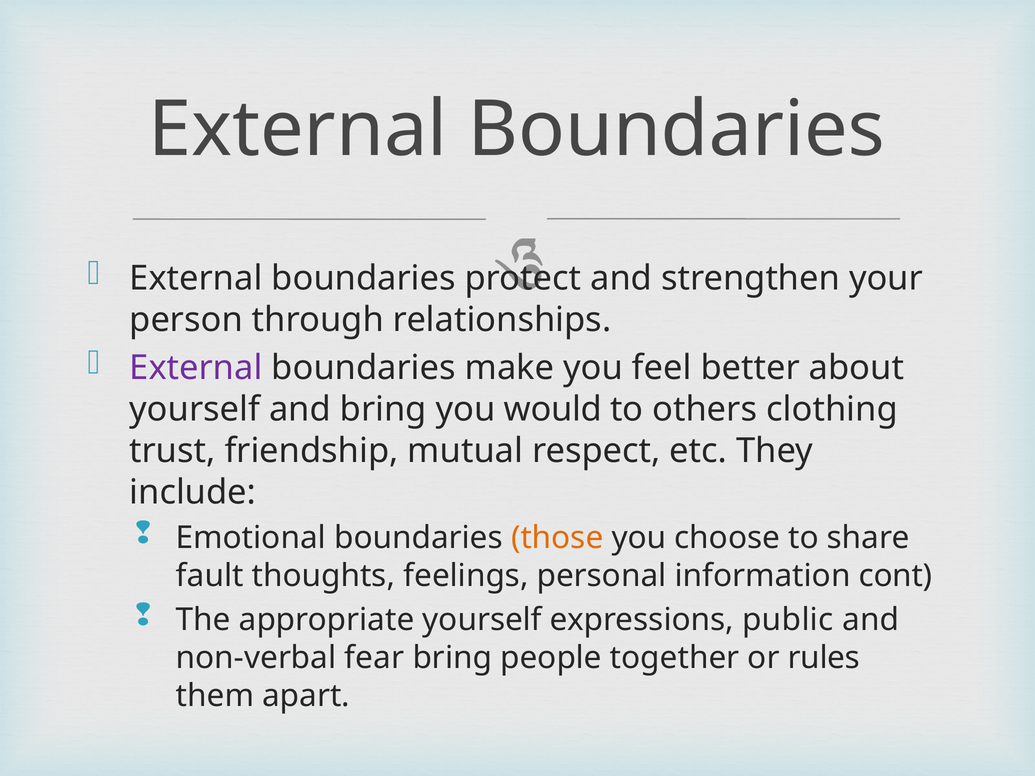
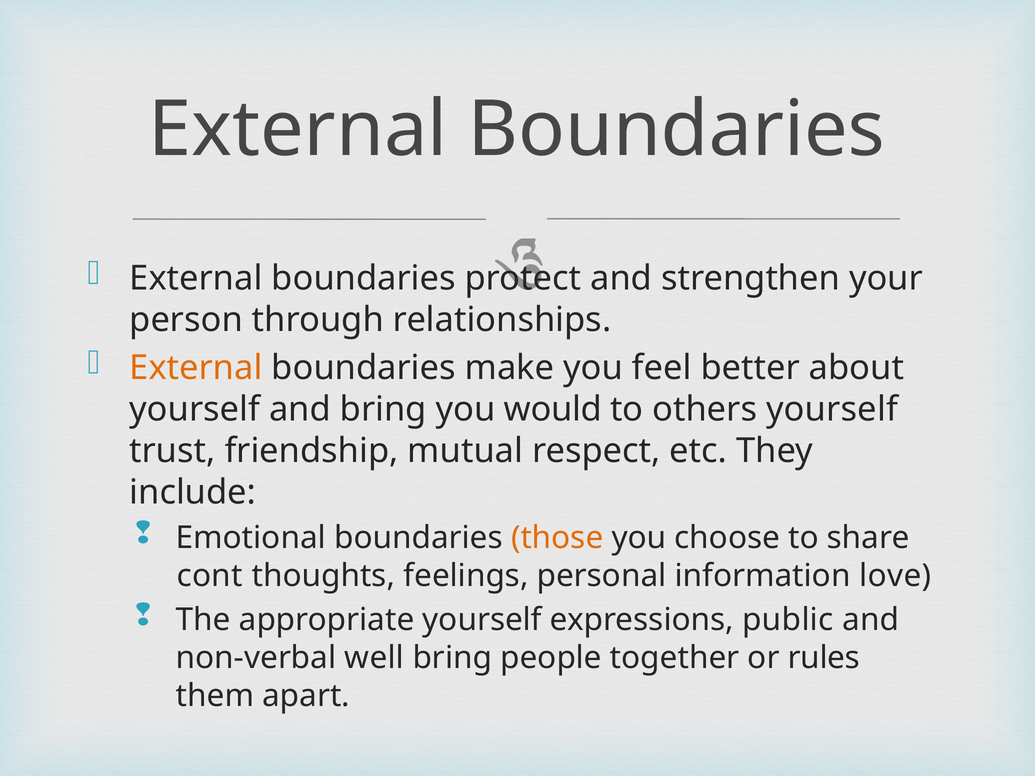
External colour: purple -> orange (196, 368)
others clothing: clothing -> yourself (832, 409)
fault: fault -> cont (210, 576)
cont: cont -> love (895, 576)
fear: fear -> well (374, 658)
